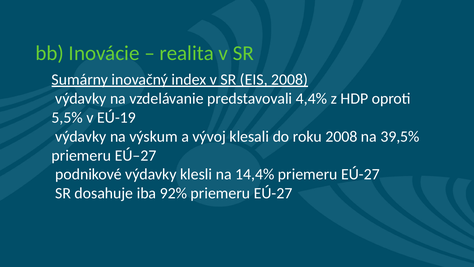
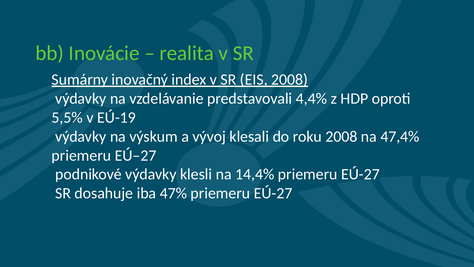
39,5%: 39,5% -> 47,4% (400, 136)
92%: 92% -> 47% (173, 193)
